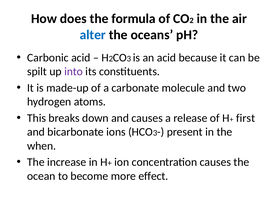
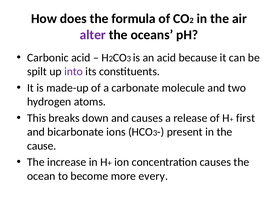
alter colour: blue -> purple (93, 35)
when: when -> cause (42, 146)
effect: effect -> every (153, 176)
